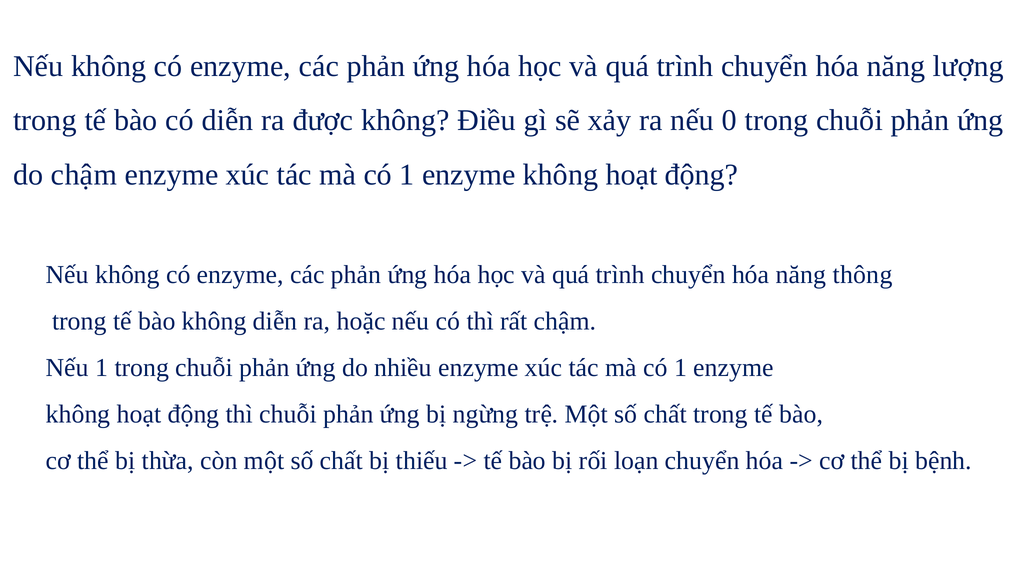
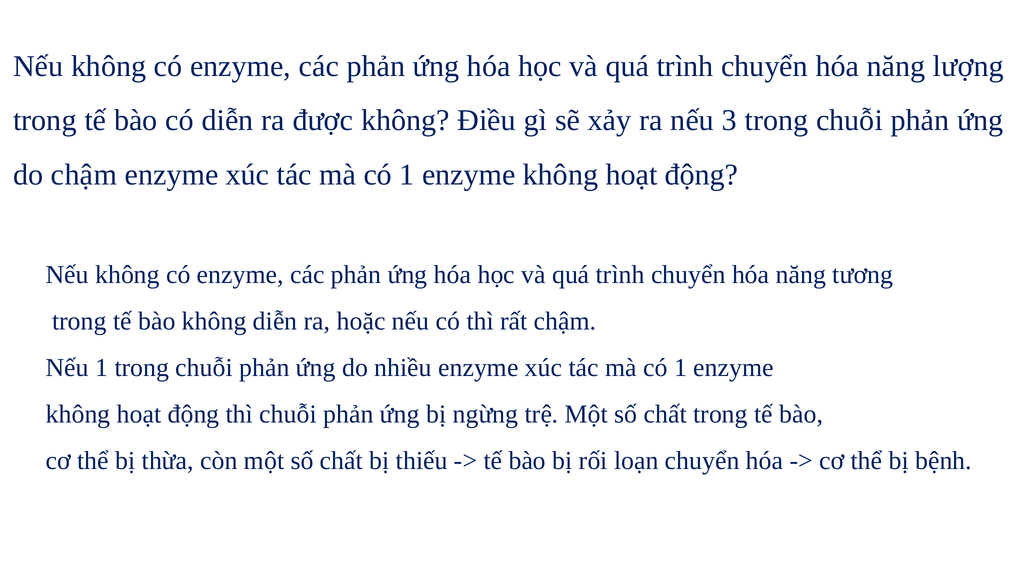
0: 0 -> 3 (729, 120)
thông: thông -> tương (863, 275)
